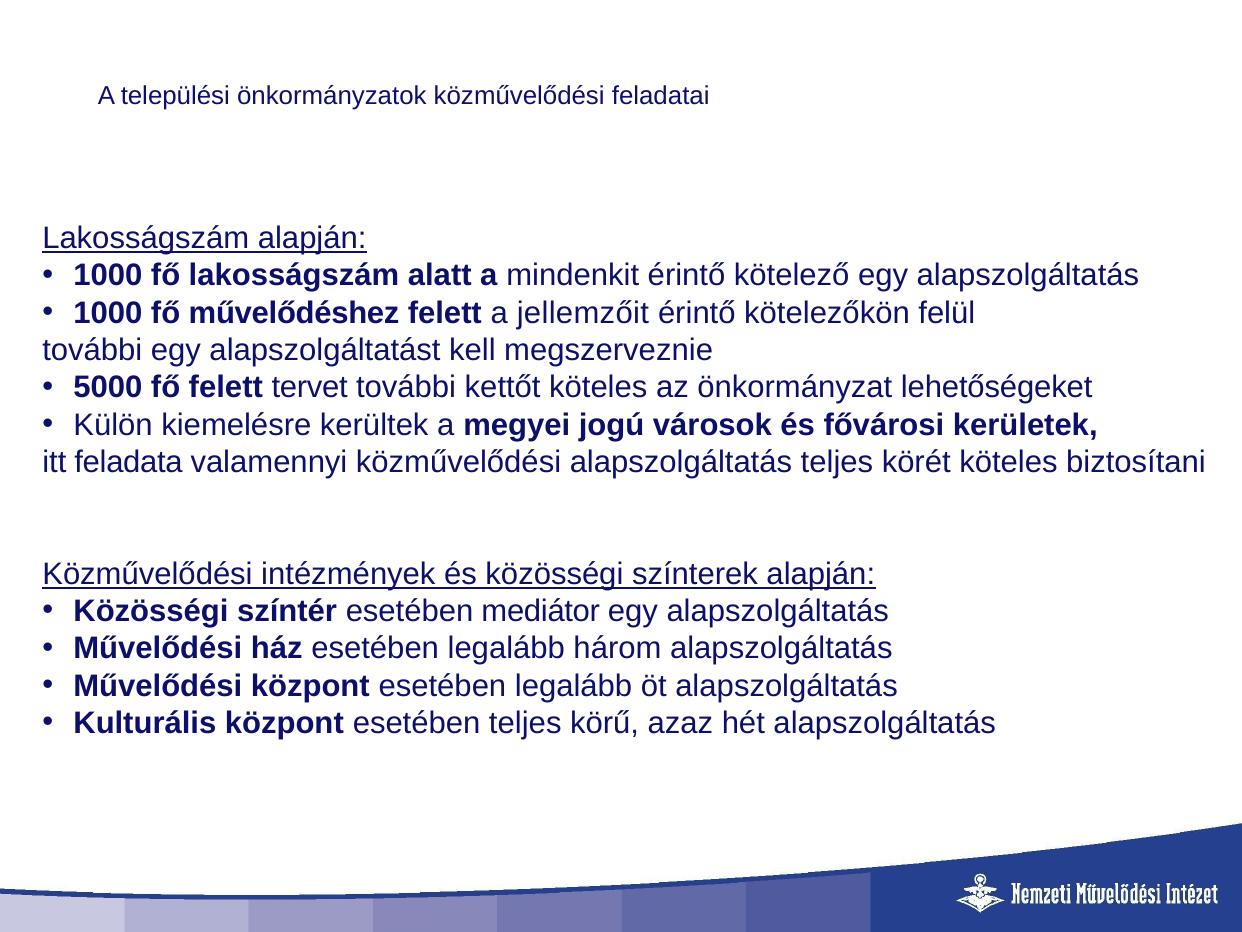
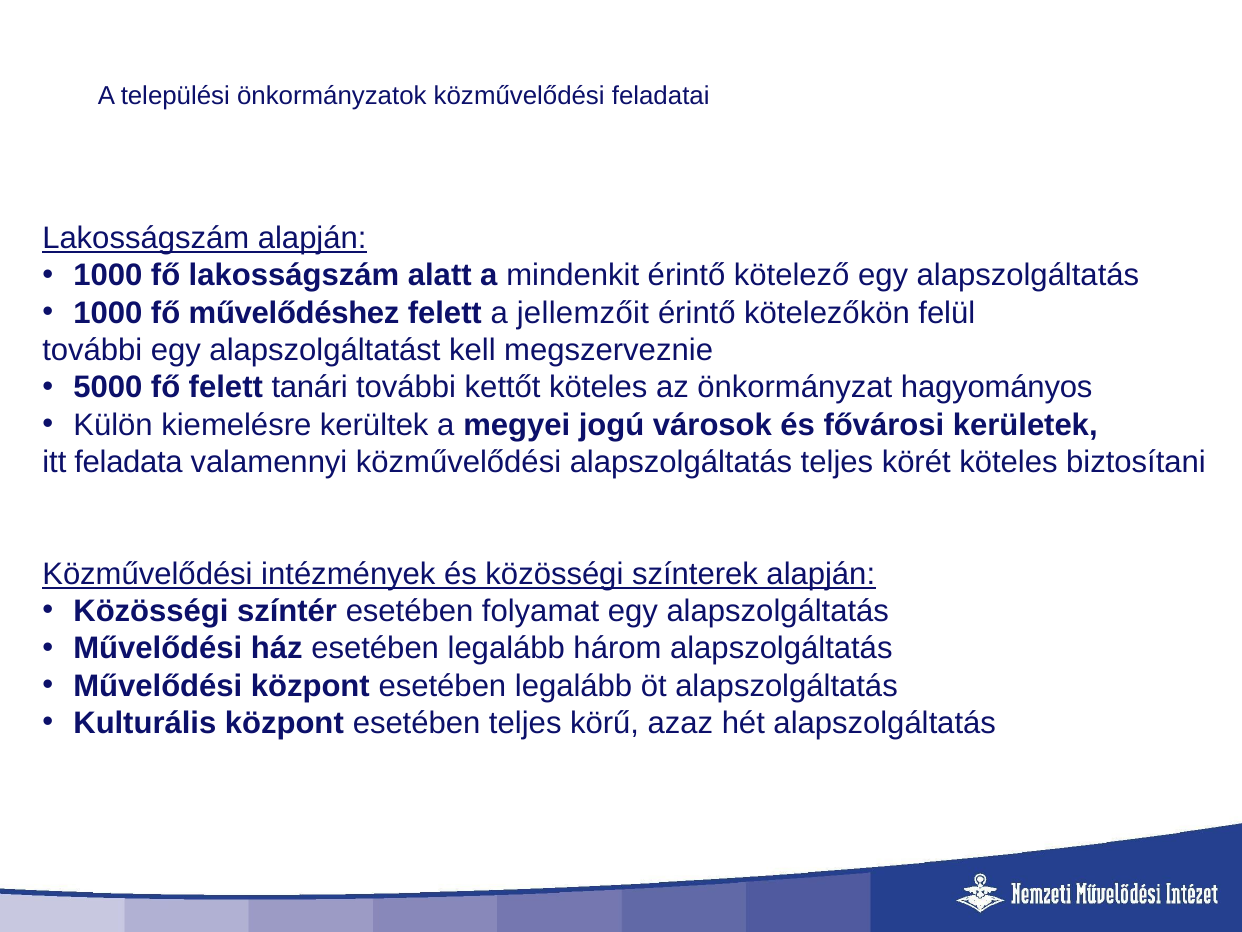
tervet: tervet -> tanári (310, 387)
lehetőségeket: lehetőségeket -> hagyományos (997, 387)
mediátor: mediátor -> folyamat (541, 611)
